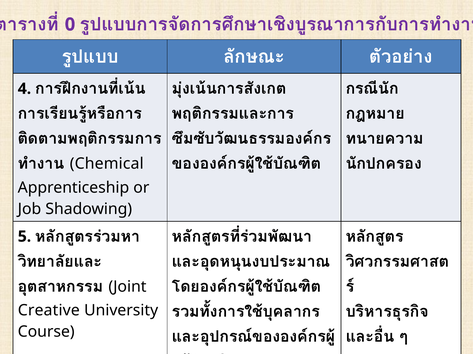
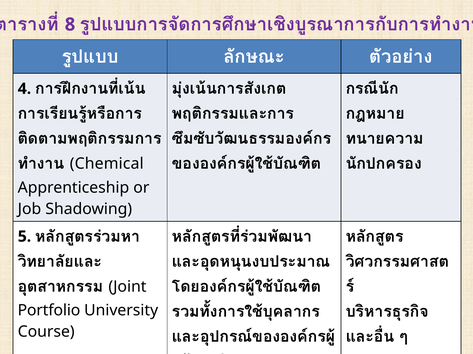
0: 0 -> 8 (70, 25)
Creative: Creative -> Portfolio (49, 311)
